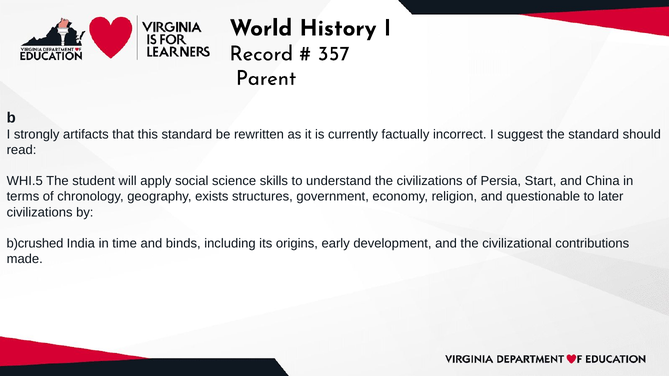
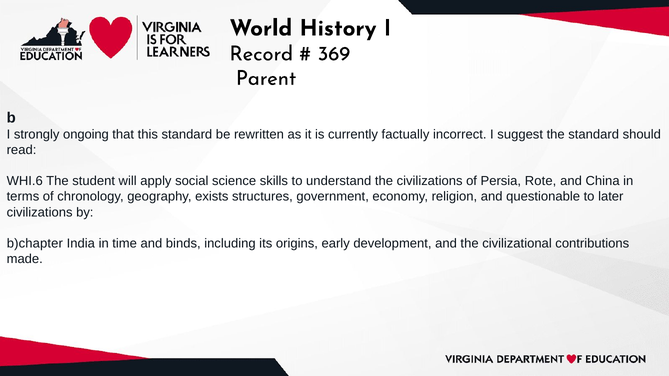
357: 357 -> 369 (334, 54)
artifacts: artifacts -> ongoing (86, 134)
WHI.5: WHI.5 -> WHI.6 (25, 181)
Start: Start -> Rote (541, 181)
b)crushed: b)crushed -> b)chapter (35, 244)
